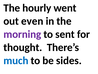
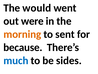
hourly: hourly -> would (37, 8)
even: even -> were (32, 21)
morning colour: purple -> orange (22, 34)
thought: thought -> because (23, 47)
